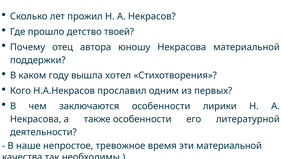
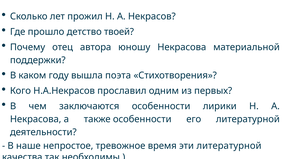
хотел: хотел -> поэта (118, 75)
эти материальной: материальной -> литературной (229, 146)
